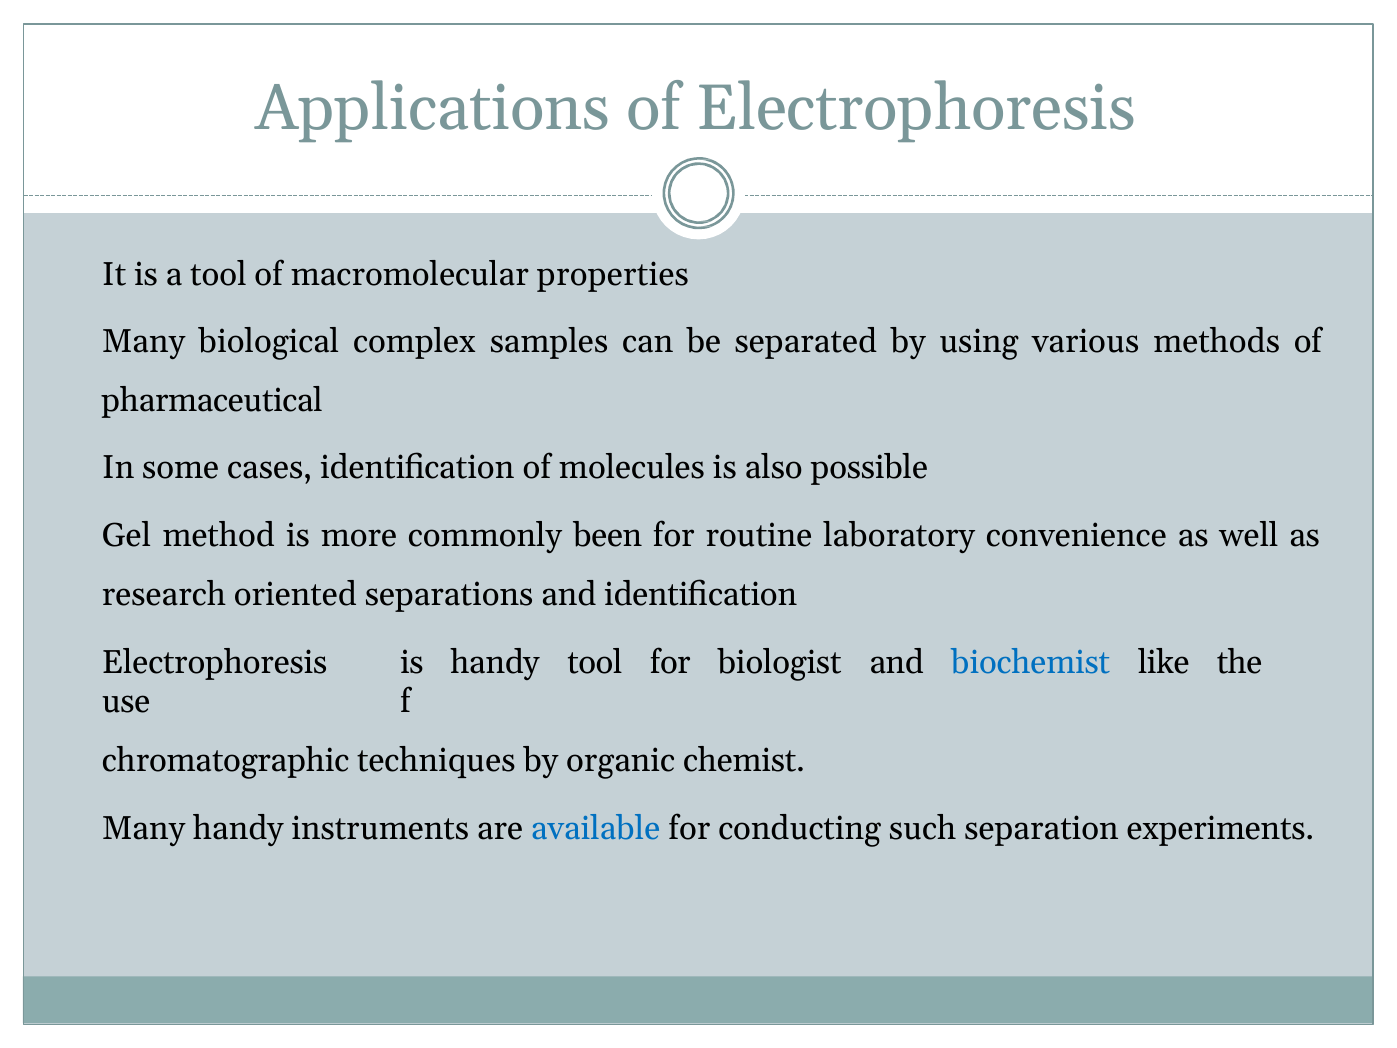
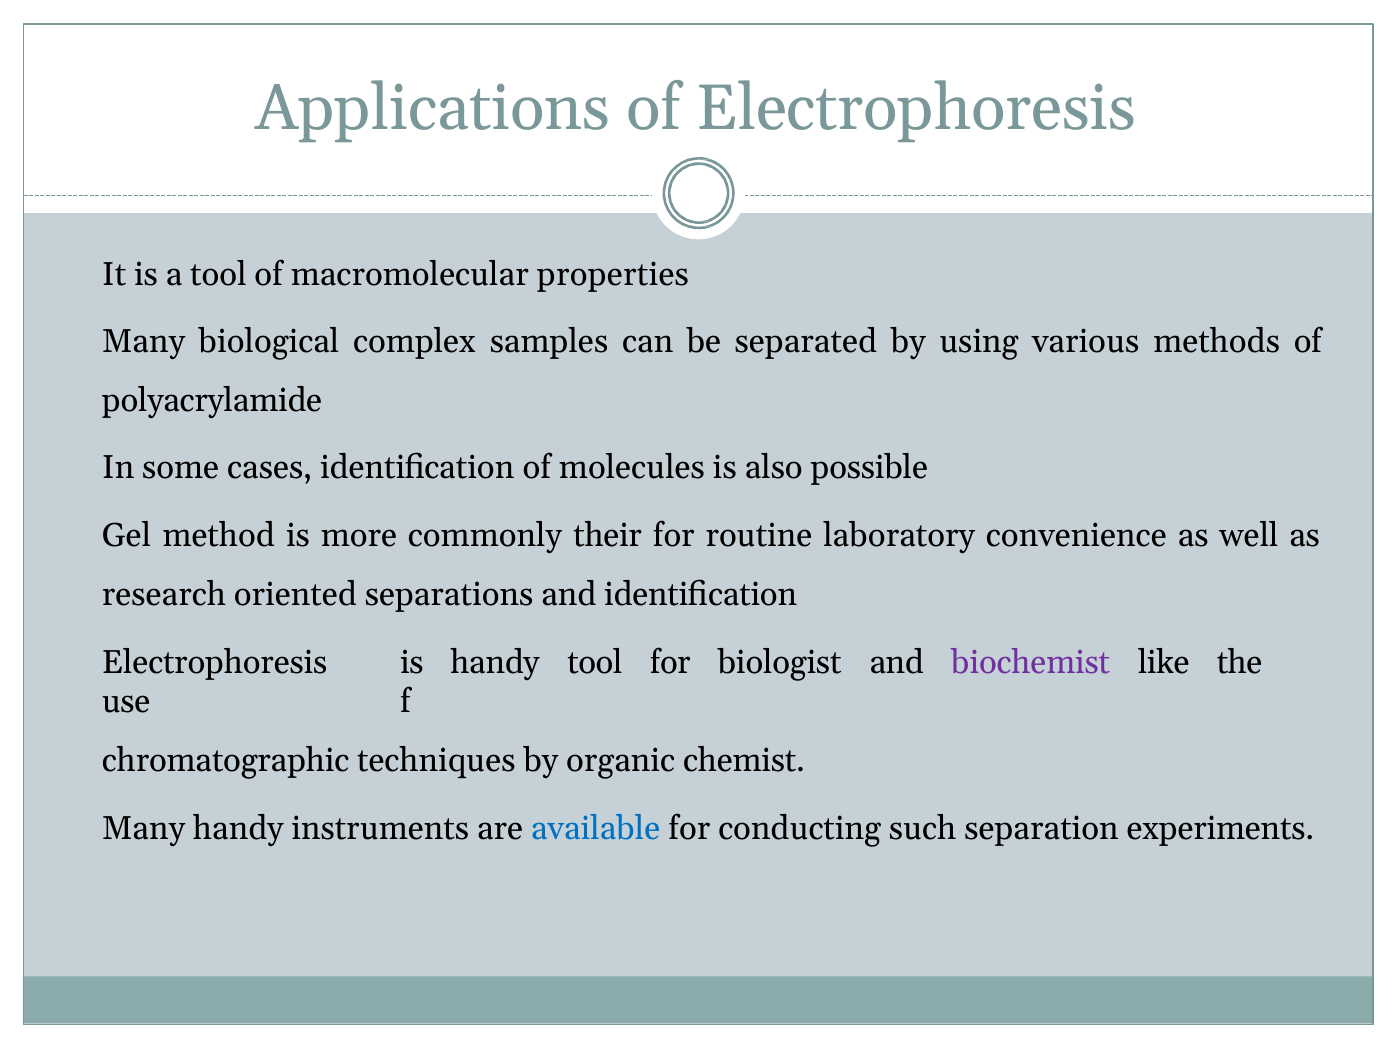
pharmaceutical: pharmaceutical -> polyacrylamide (212, 401)
been: been -> their (608, 535)
biochemist colour: blue -> purple (1031, 662)
